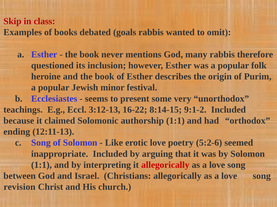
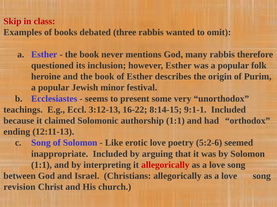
goals: goals -> three (125, 32)
9:1-2: 9:1-2 -> 9:1-1 (195, 110)
